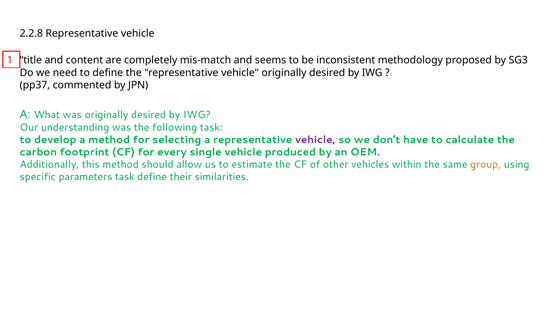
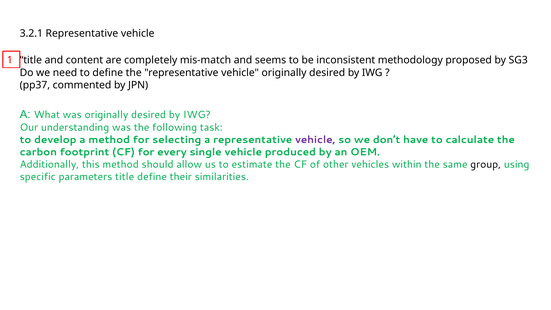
2.2.8: 2.2.8 -> 3.2.1 (31, 33)
group colour: orange -> black (486, 164)
parameters task: task -> title (125, 177)
